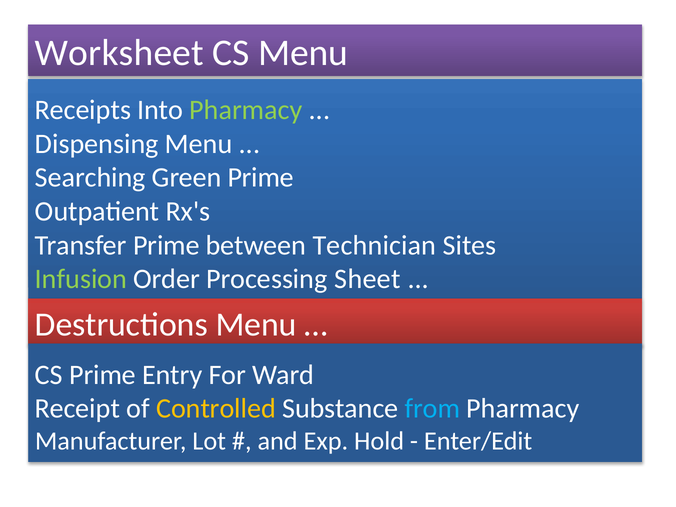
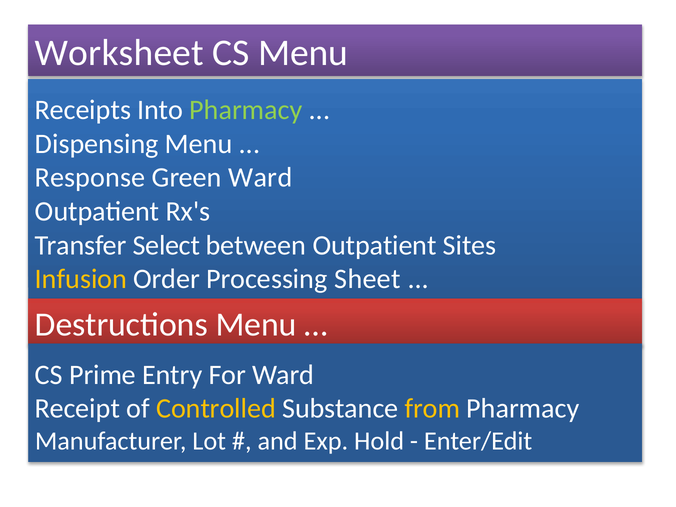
Searching: Searching -> Response (90, 178)
Green Prime: Prime -> Ward (260, 178)
Transfer Prime: Prime -> Select (166, 245)
between Technician: Technician -> Outpatient (375, 245)
Infusion colour: light green -> yellow (81, 279)
from colour: light blue -> yellow (432, 409)
